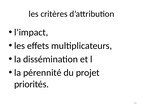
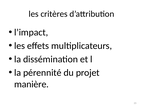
priorités: priorités -> manière (31, 85)
